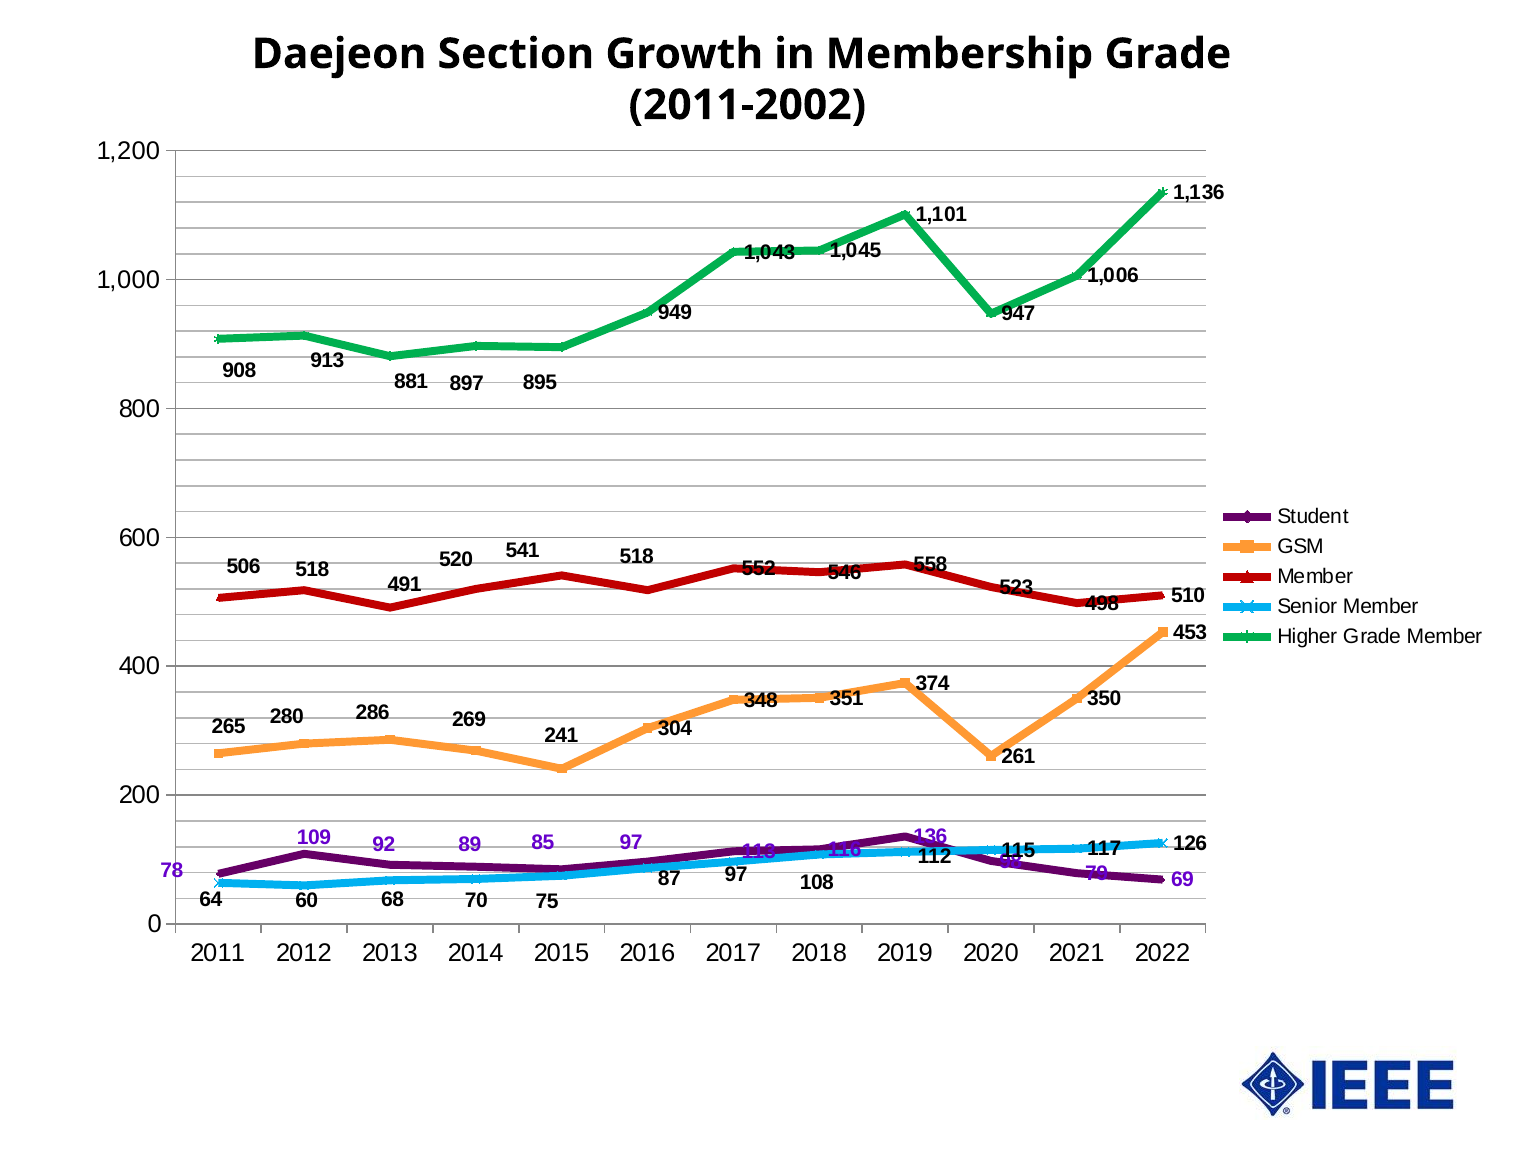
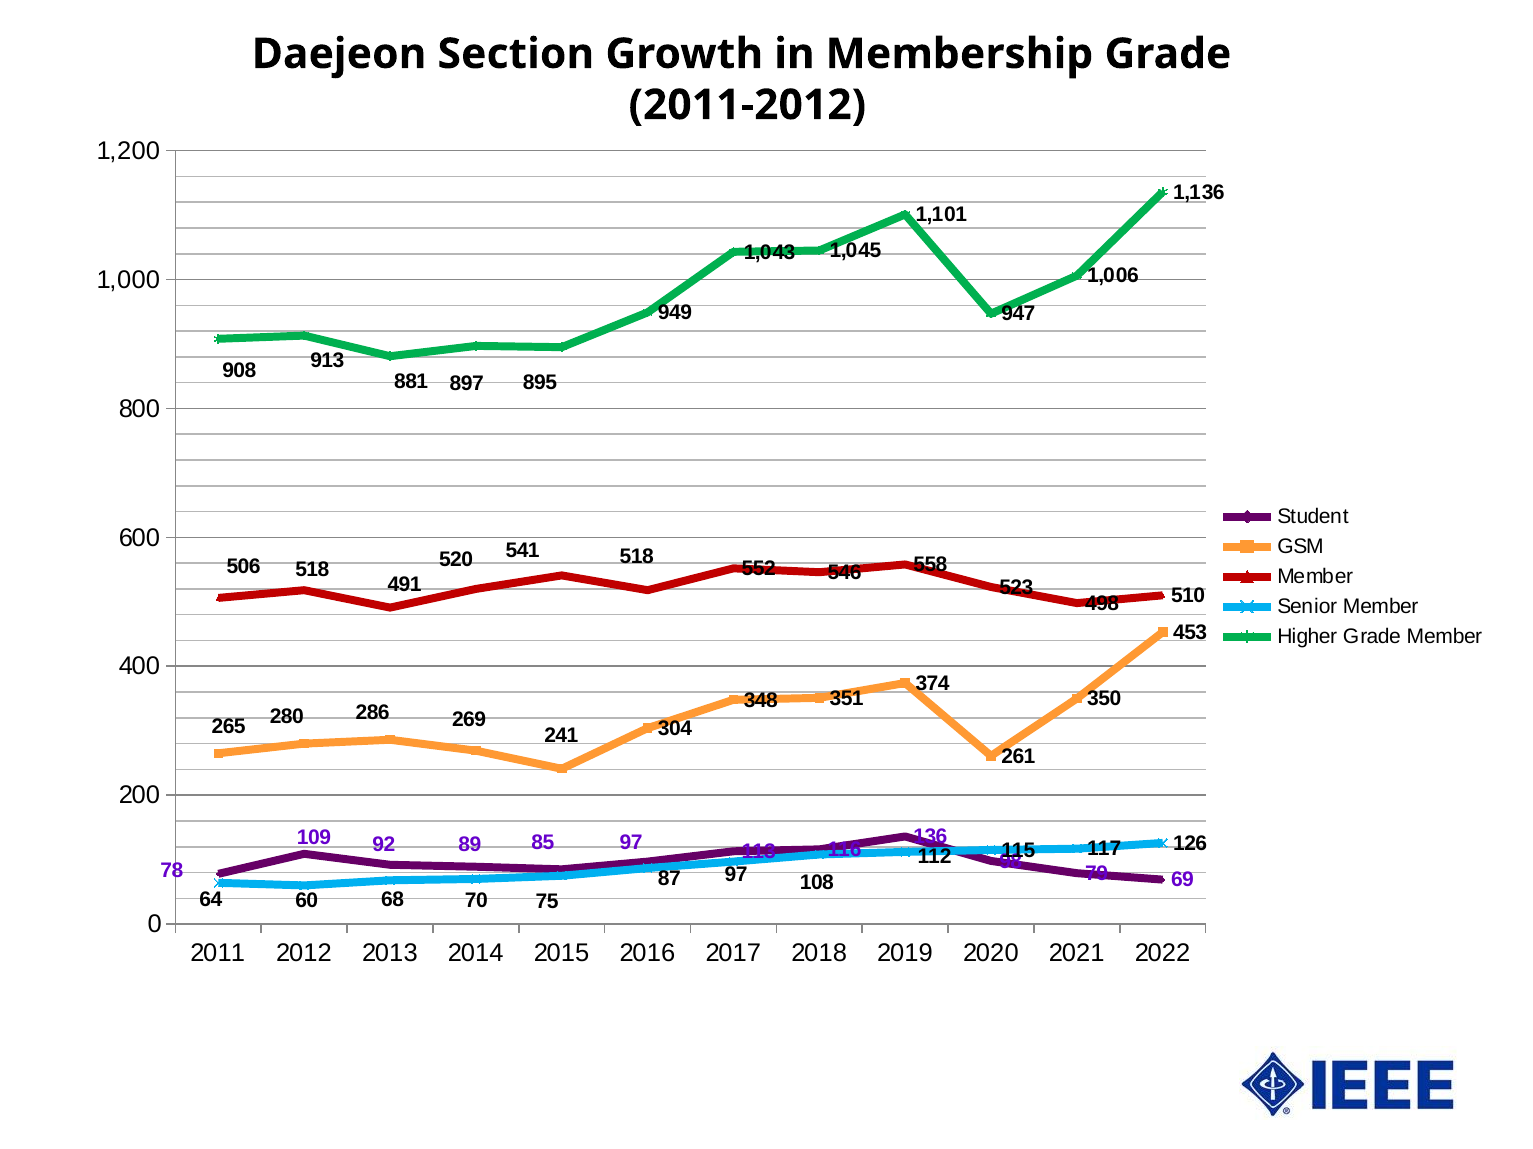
2011-2002: 2011-2002 -> 2011-2012 (747, 105)
